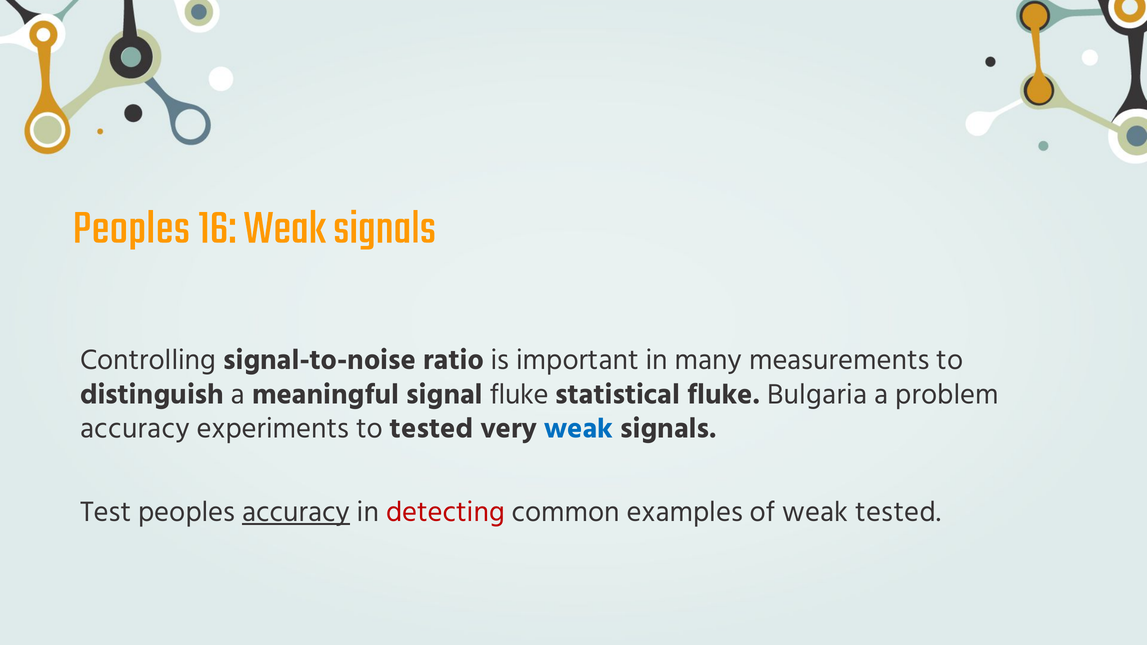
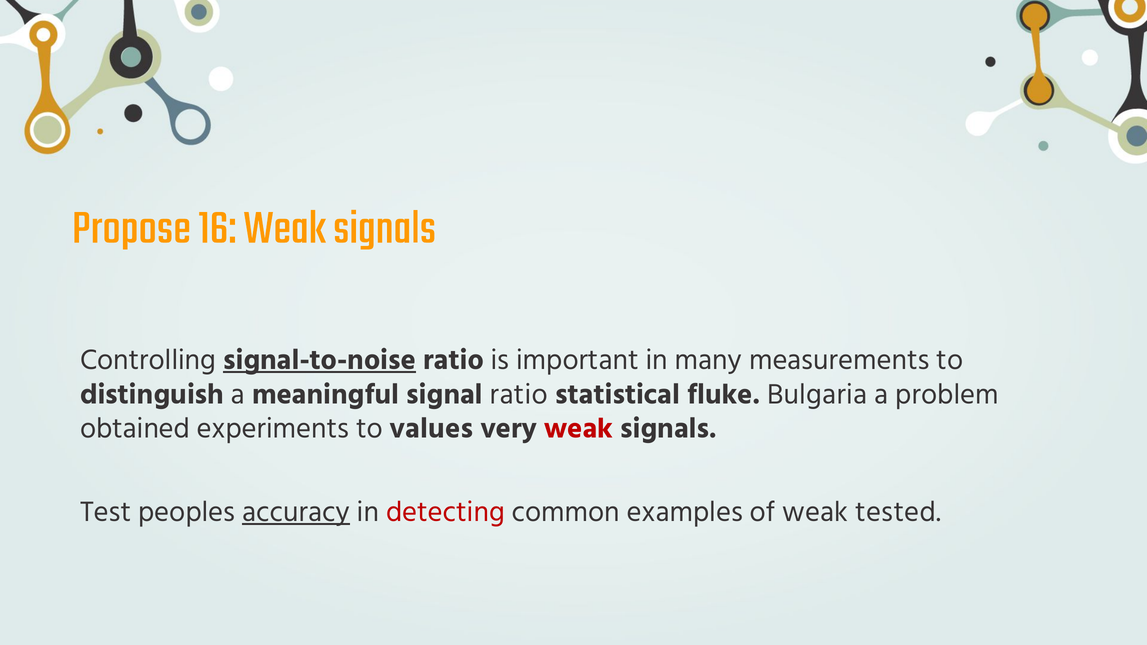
Peoples: Peoples -> Propose (131, 227)
signal-to-noise underline: none -> present (320, 360)
signal fluke: fluke -> ratio (519, 394)
accuracy: accuracy -> obtained (135, 429)
to tested: tested -> values (432, 429)
weak colour: blue -> red (579, 429)
